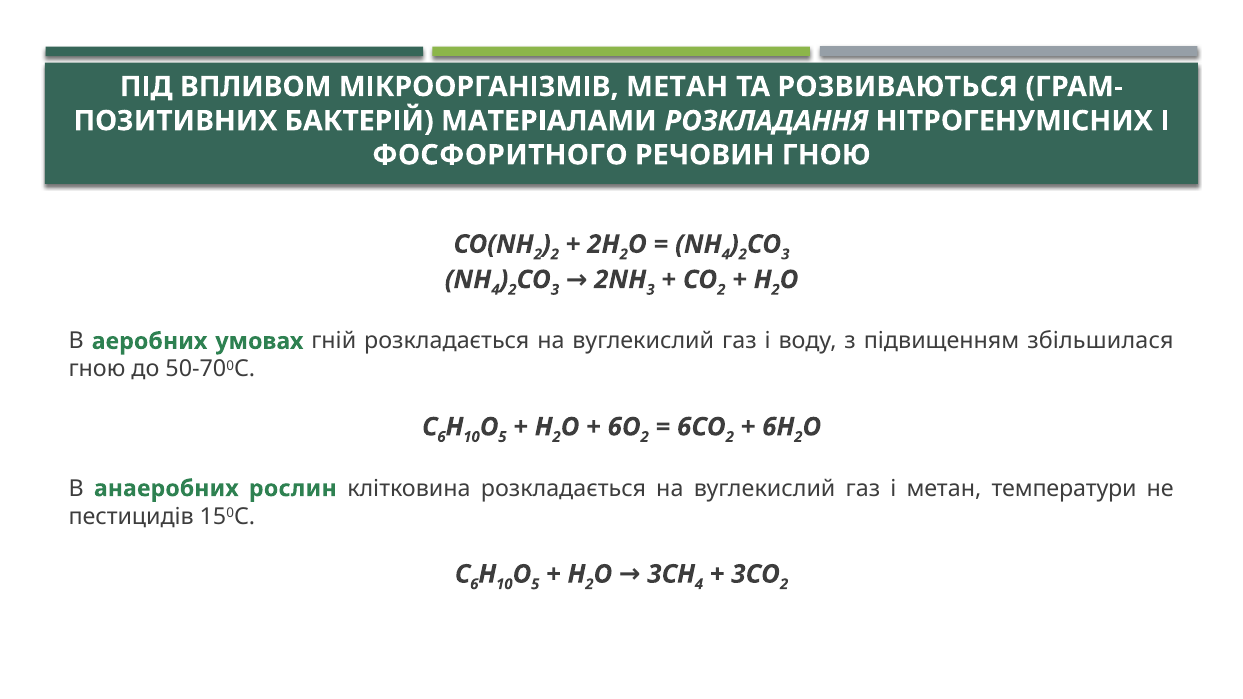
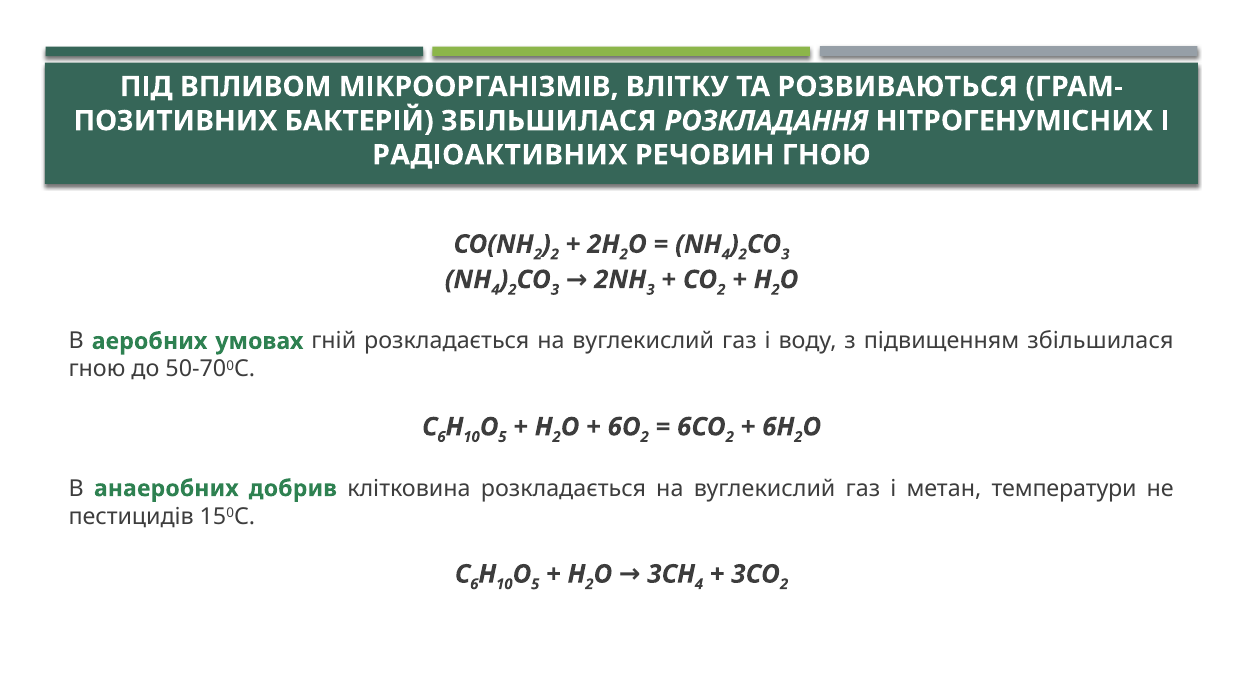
МІКРООРГАНІЗМІВ МЕТАН: МЕТАН -> ВЛІТКУ (677, 87)
БАКТЕРІЙ МАТЕРІАЛАМИ: МАТЕРІАЛАМИ -> ЗБІЛЬШИЛАСЯ (549, 121)
ФОСФОРИТНОГО: ФОСФОРИТНОГО -> РАДІОАКТИВНИХ (500, 155)
рослин: рослин -> добрив (293, 489)
